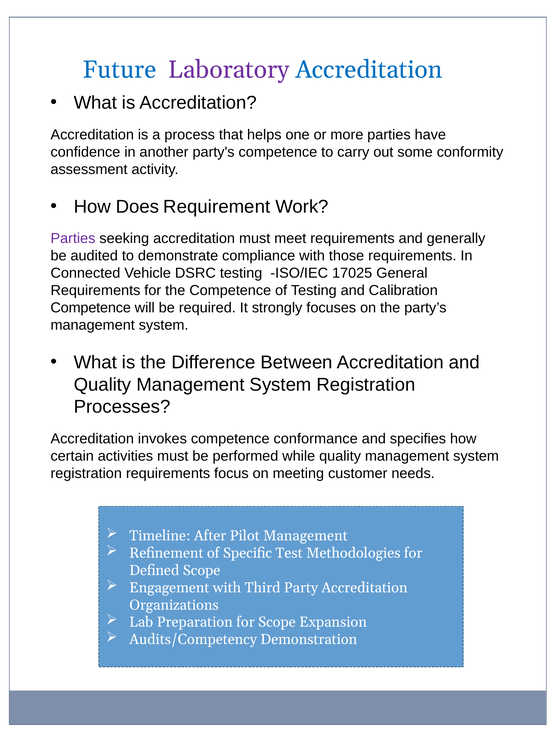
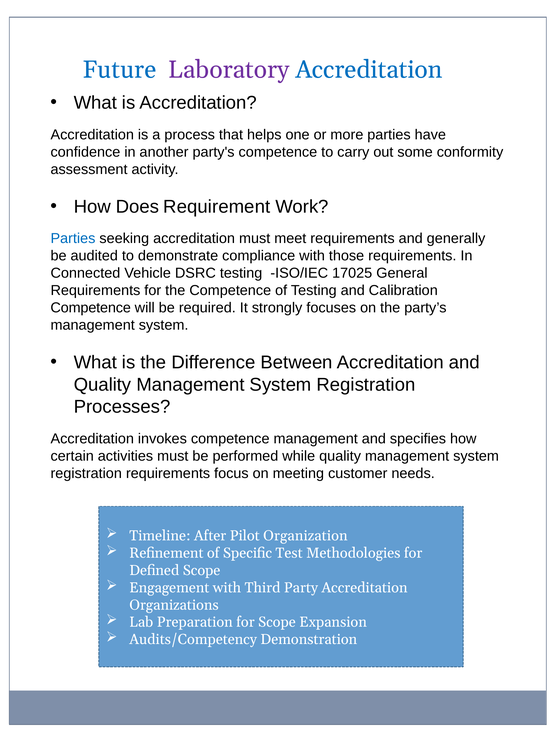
Parties colour: purple -> blue (73, 239)
competence conformance: conformance -> management (316, 439)
Pilot Management: Management -> Organization (305, 536)
